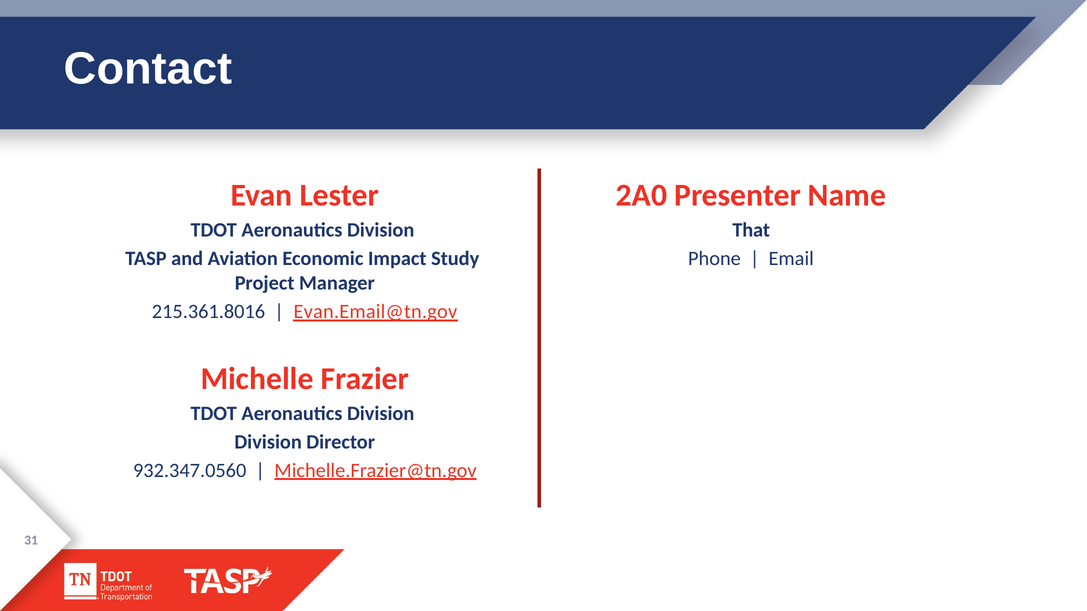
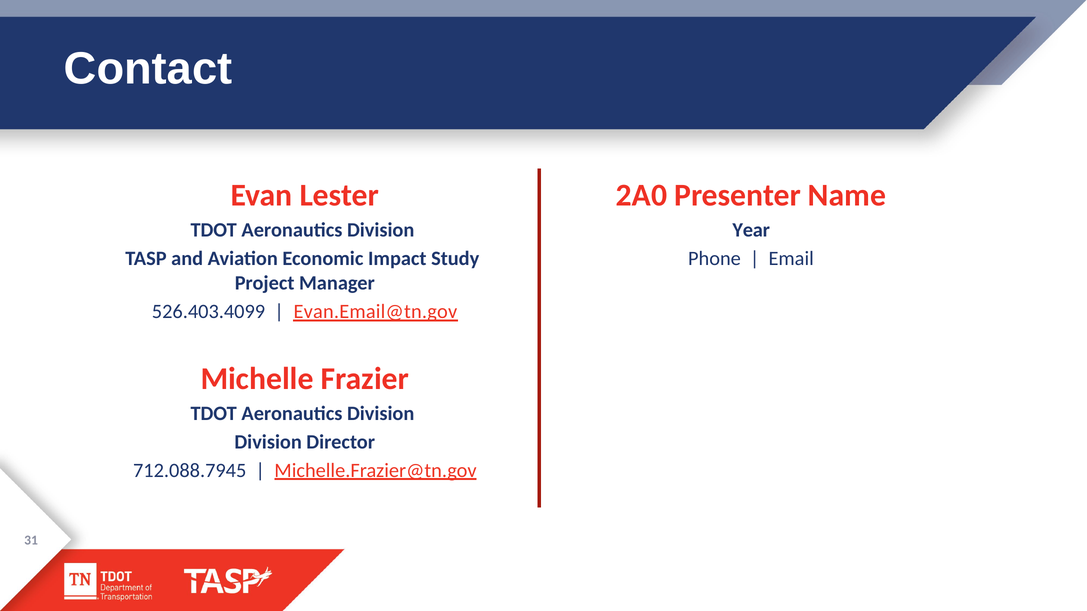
That: That -> Year (751, 230)
215.361.8016: 215.361.8016 -> 526.403.4099 (209, 312)
932.347.0560: 932.347.0560 -> 712.088.7945 (190, 471)
